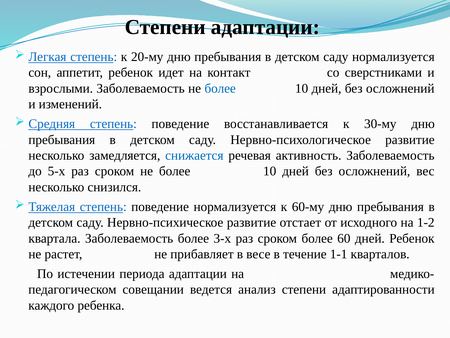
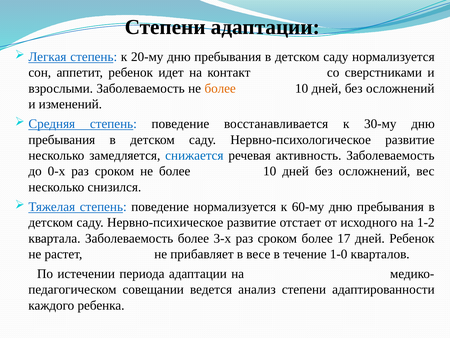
более colour: blue -> orange (220, 88)
5-х: 5-х -> 0-х (56, 171)
60: 60 -> 17 (344, 238)
1-1: 1-1 -> 1-0 (339, 254)
